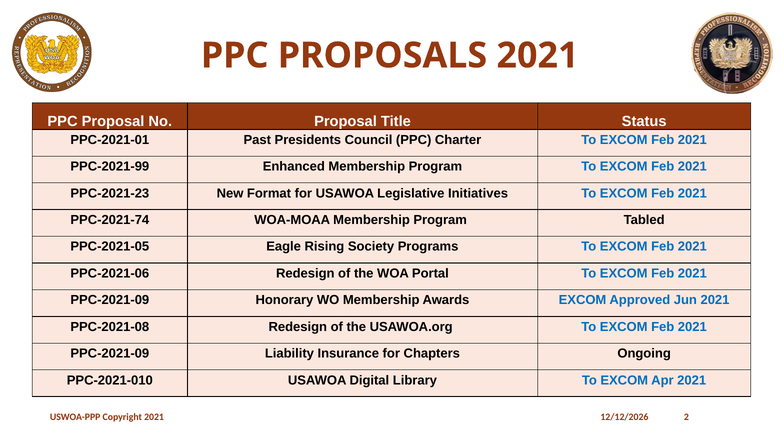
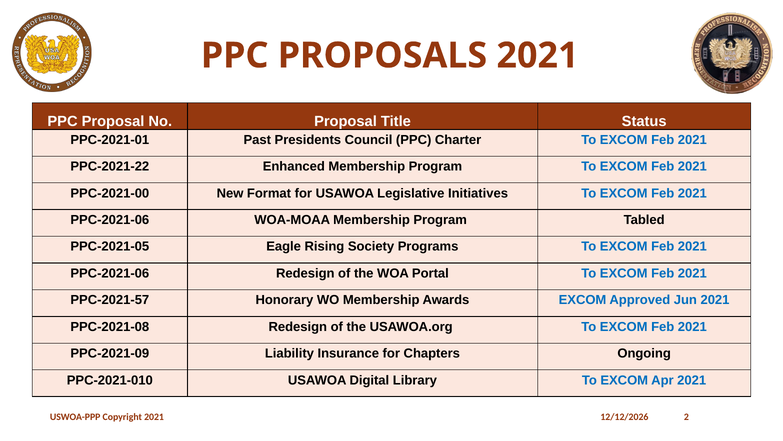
PPC-2021-99: PPC-2021-99 -> PPC-2021-22 (110, 166)
PPC-2021-23: PPC-2021-23 -> PPC-2021-00 (110, 193)
PPC-2021-74: PPC-2021-74 -> PPC-2021-06 (110, 220)
PPC-2021-09: PPC-2021-09 -> PPC-2021-57 (110, 300)
